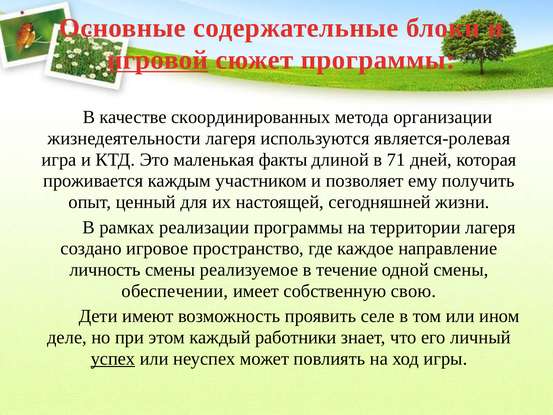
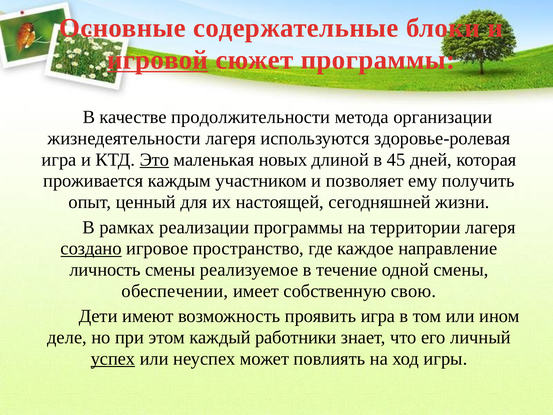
скоординированных: скоординированных -> продолжительности (251, 117)
является-ролевая: является-ролевая -> здоровье-ролевая (442, 138)
Это underline: none -> present (154, 160)
факты: факты -> новых (283, 160)
71: 71 -> 45 (396, 160)
создано underline: none -> present (91, 248)
проявить селе: селе -> игра (378, 316)
